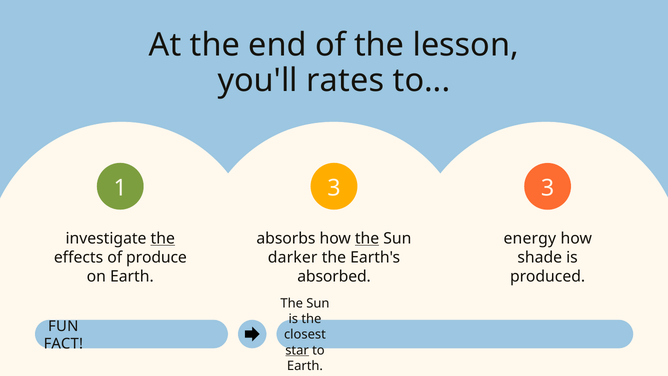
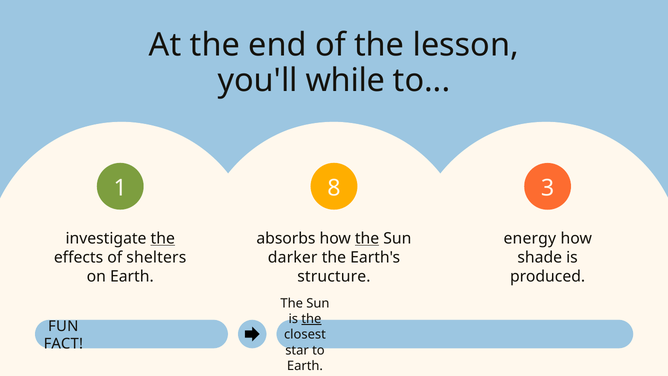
rates: rates -> while (345, 80)
1 3: 3 -> 8 (334, 188)
produce: produce -> shelters (156, 257)
absorbed: absorbed -> structure (334, 276)
the underline: none -> present (311, 319)
star underline: present -> none (297, 350)
